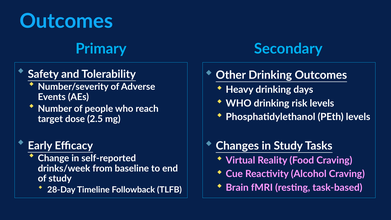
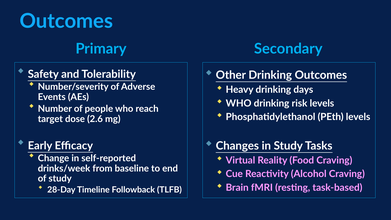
2.5: 2.5 -> 2.6 (95, 119)
